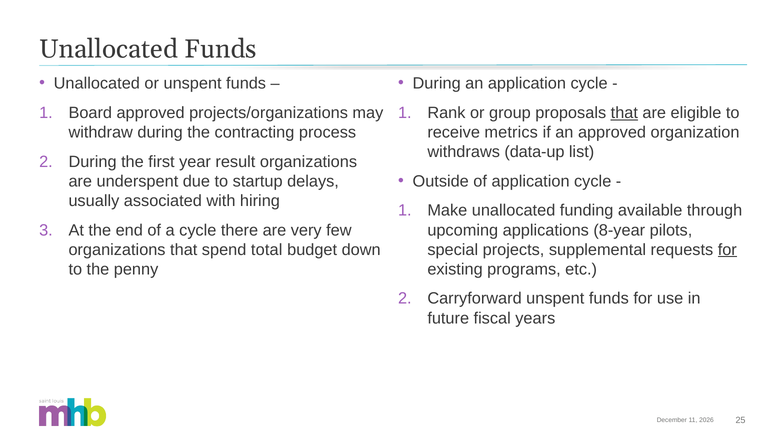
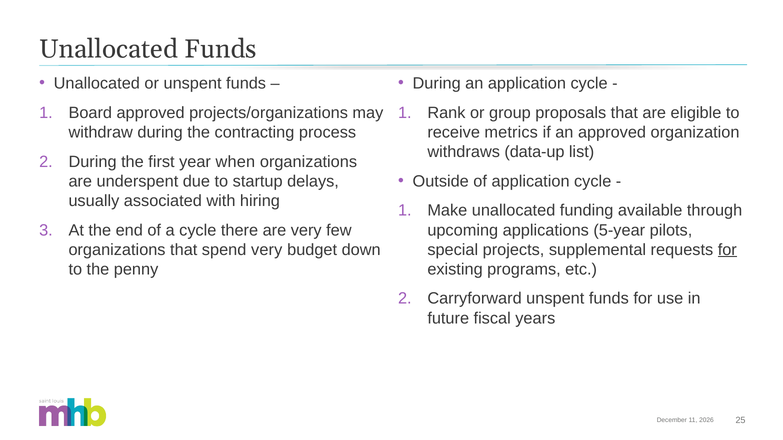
that underline: present -> none (624, 113)
result: result -> when (235, 162)
8-year: 8-year -> 5-year (619, 230)
spend total: total -> very (267, 250)
